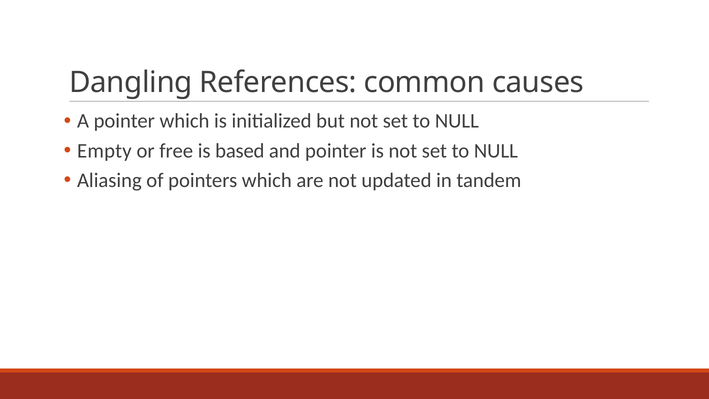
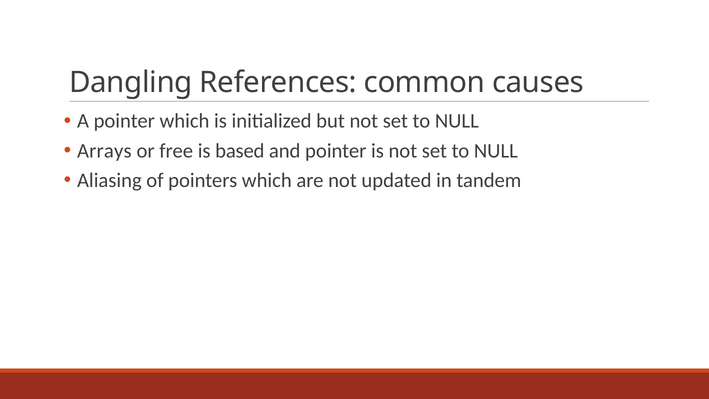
Empty: Empty -> Arrays (104, 151)
